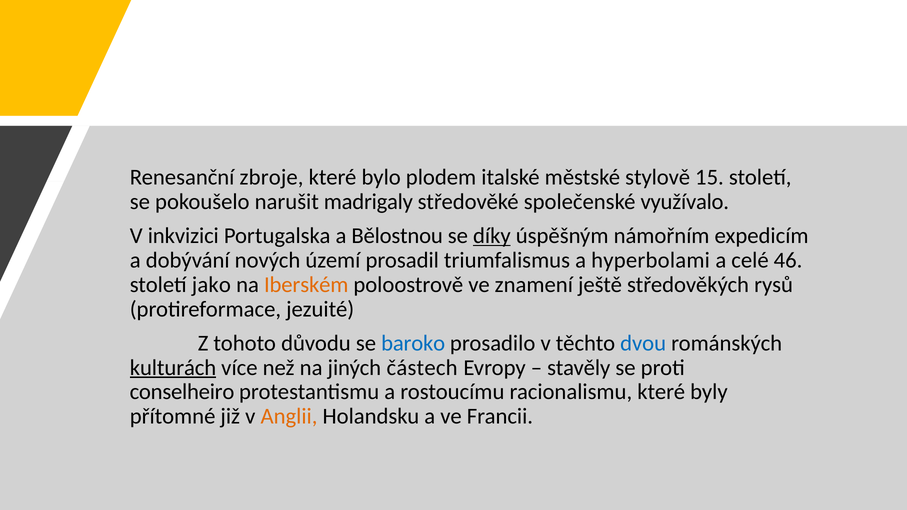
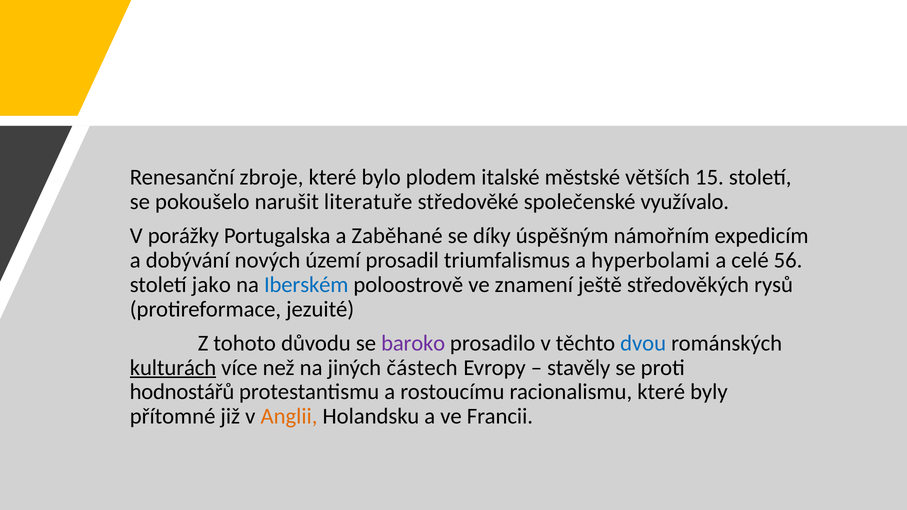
stylově: stylově -> větších (658, 177)
madrigaly: madrigaly -> literatuře (368, 202)
inkvizici: inkvizici -> porážky (183, 236)
Bělostnou: Bělostnou -> Zaběhané (397, 236)
díky underline: present -> none (492, 236)
46: 46 -> 56 (788, 260)
Iberském colour: orange -> blue (306, 285)
baroko colour: blue -> purple (413, 343)
conselheiro: conselheiro -> hodnostářů (182, 392)
